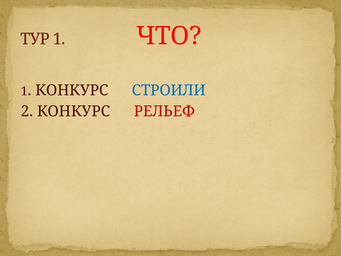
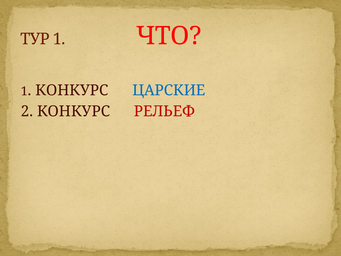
СТРОИЛИ: СТРОИЛИ -> ЦАРСКИЕ (169, 90)
